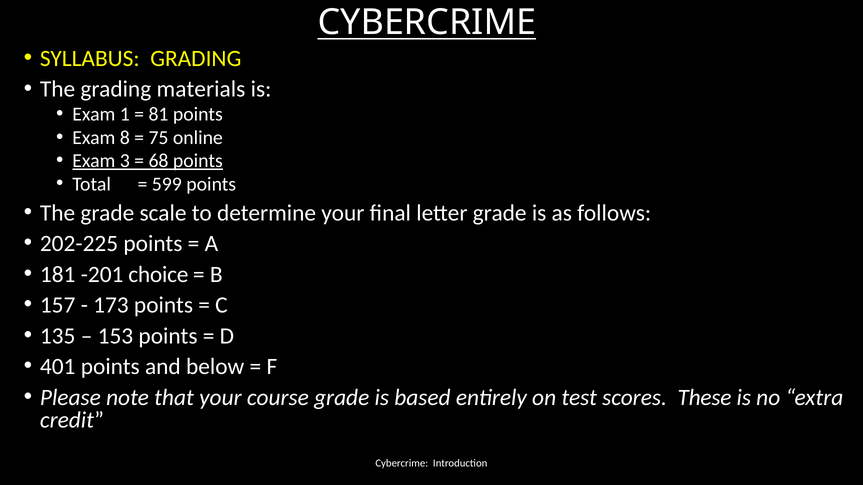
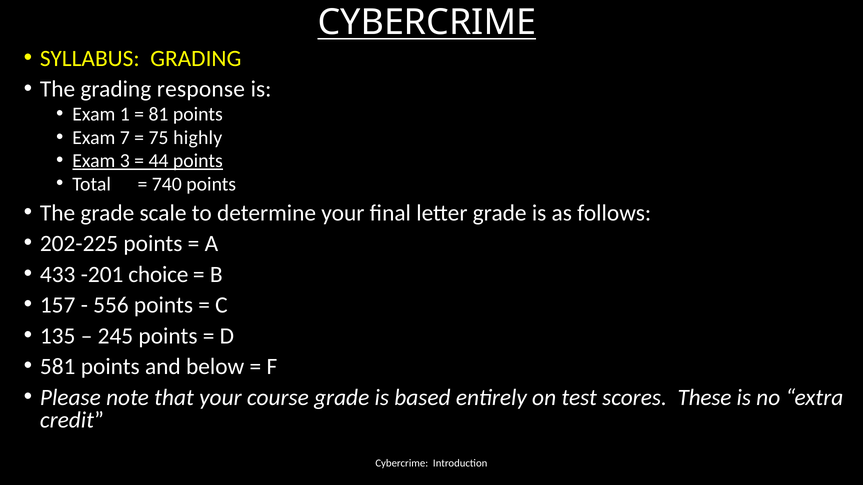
materials: materials -> response (201, 89)
8: 8 -> 7 (125, 138)
online: online -> highly (198, 138)
68: 68 -> 44 (159, 161)
599: 599 -> 740 (167, 184)
181: 181 -> 433 (58, 275)
173: 173 -> 556 (111, 305)
153: 153 -> 245 (115, 336)
401: 401 -> 581 (58, 367)
